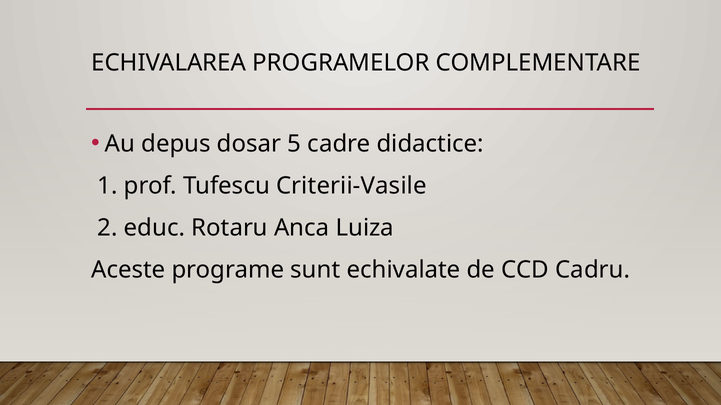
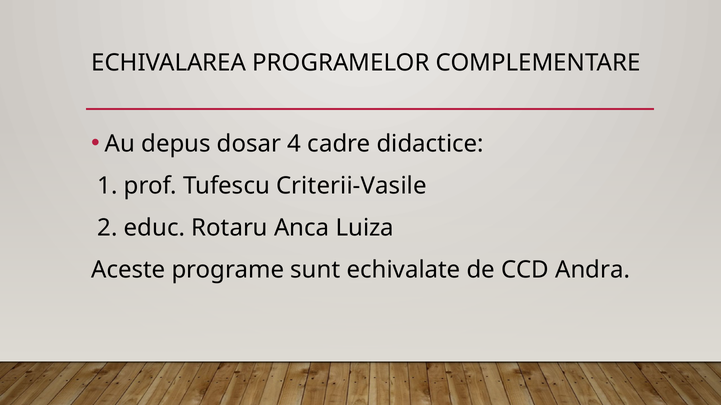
5: 5 -> 4 (294, 144)
Cadru: Cadru -> Andra (593, 270)
